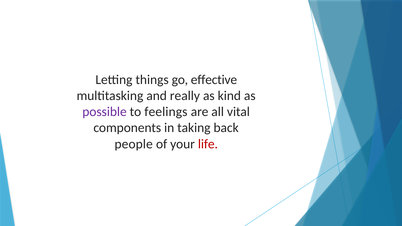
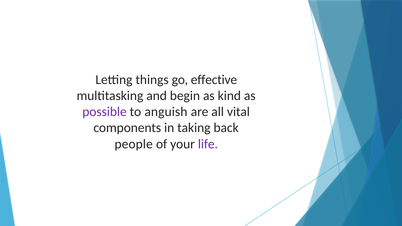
really: really -> begin (185, 96)
feelings: feelings -> anguish (166, 112)
life colour: red -> purple (208, 144)
